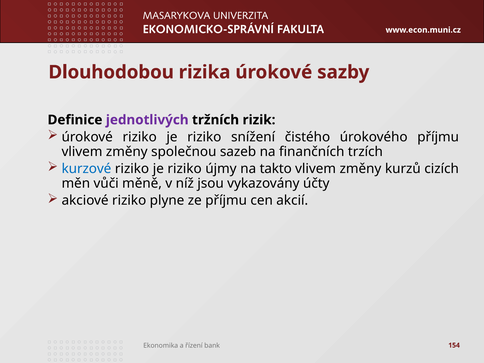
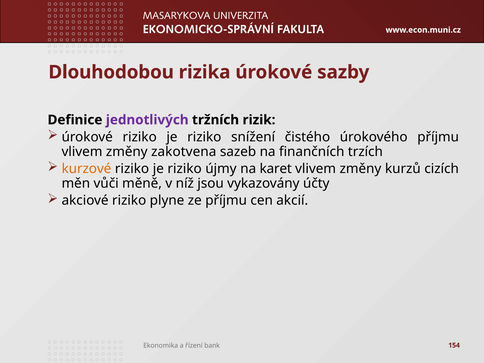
společnou: společnou -> zakotvena (184, 152)
kurzové colour: blue -> orange (86, 169)
takto: takto -> karet (276, 169)
